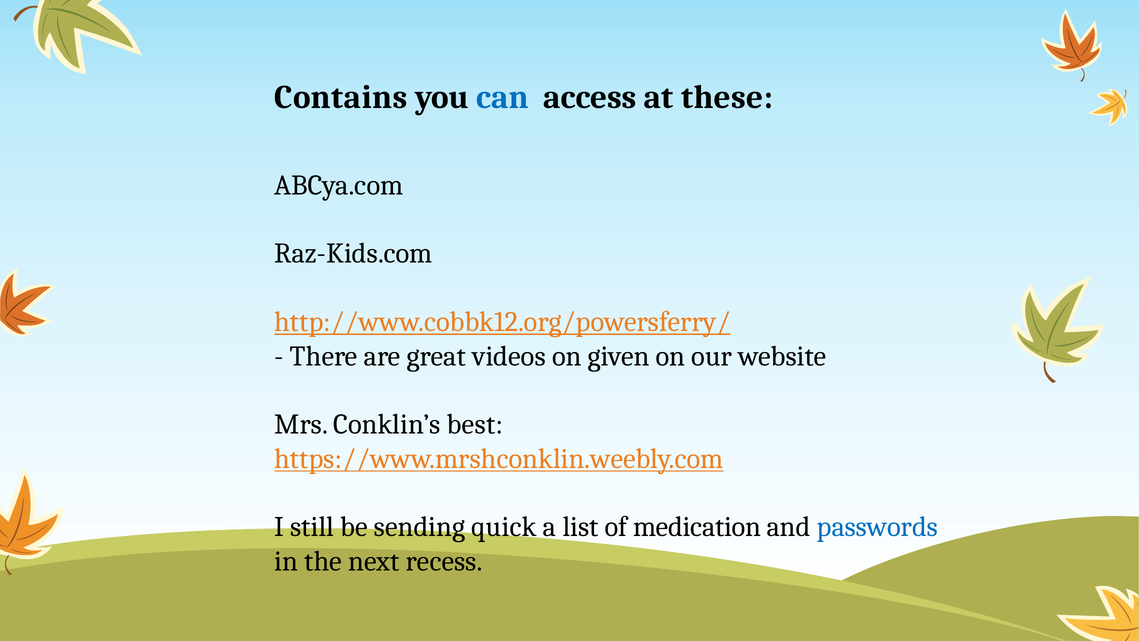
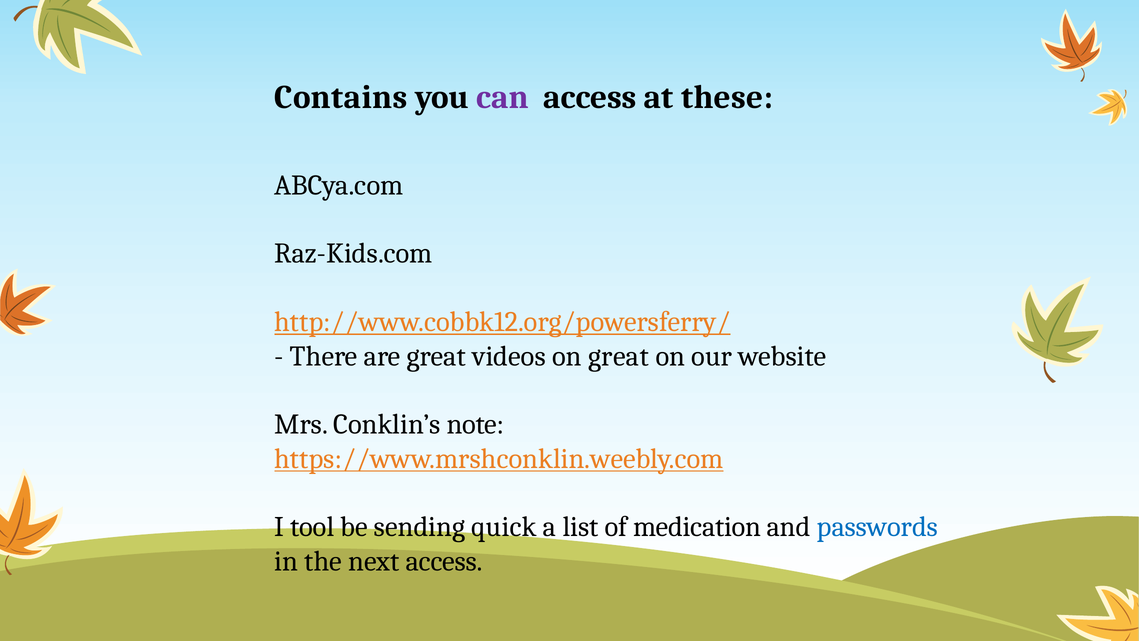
can colour: blue -> purple (503, 97)
on given: given -> great (618, 356)
best: best -> note (475, 424)
still: still -> tool (312, 527)
next recess: recess -> access (444, 561)
